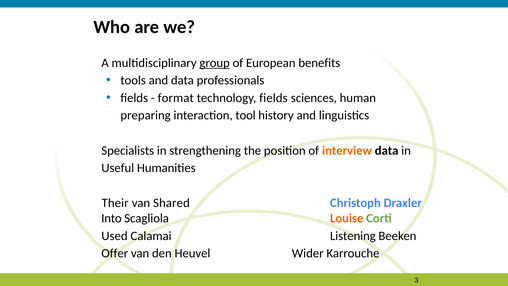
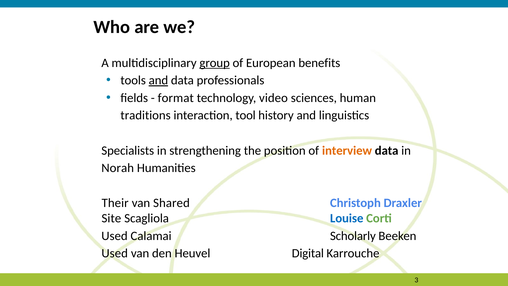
and underline: none -> present (158, 80)
technology fields: fields -> video (273, 98)
preparing: preparing -> traditions (146, 115)
Useful: Useful -> Norah (118, 168)
Into: Into -> Site (111, 218)
Louise colour: orange -> blue (347, 218)
Listening: Listening -> Scholarly (353, 236)
Offer: Offer -> Used (115, 253)
Wider: Wider -> Digital (308, 253)
